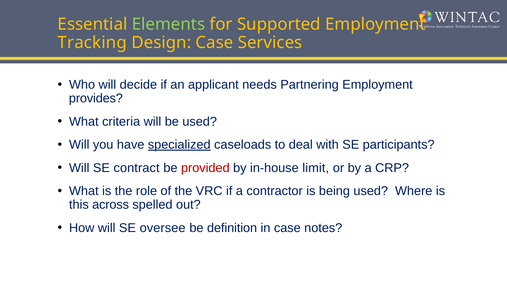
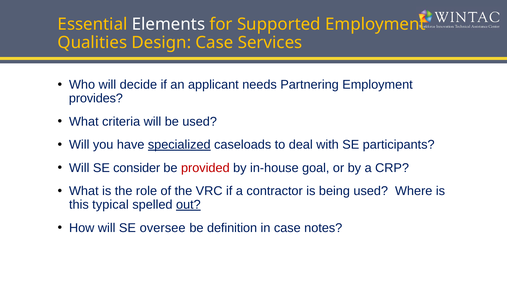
Elements colour: light green -> white (169, 24)
Tracking: Tracking -> Qualities (92, 43)
contract: contract -> consider (137, 168)
limit: limit -> goal (316, 168)
across: across -> typical (110, 205)
out underline: none -> present (188, 205)
